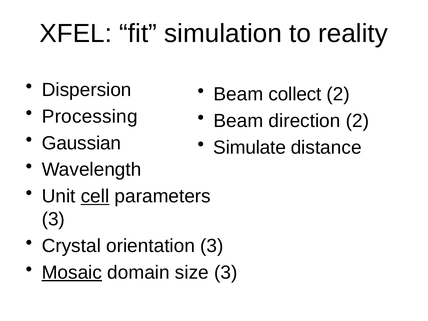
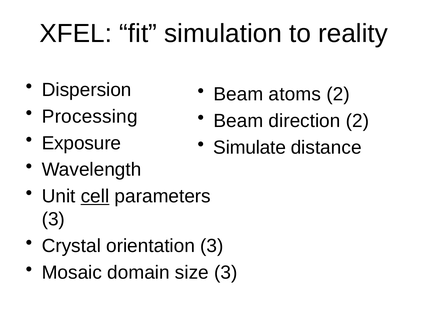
collect: collect -> atoms (295, 94)
Gaussian: Gaussian -> Exposure (81, 143)
Mosaic underline: present -> none (72, 272)
